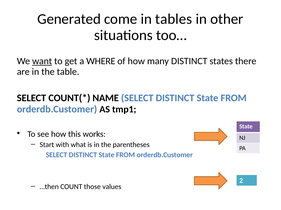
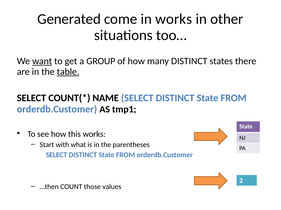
in tables: tables -> works (174, 19)
WHERE: WHERE -> GROUP (101, 61)
table underline: none -> present (68, 72)
